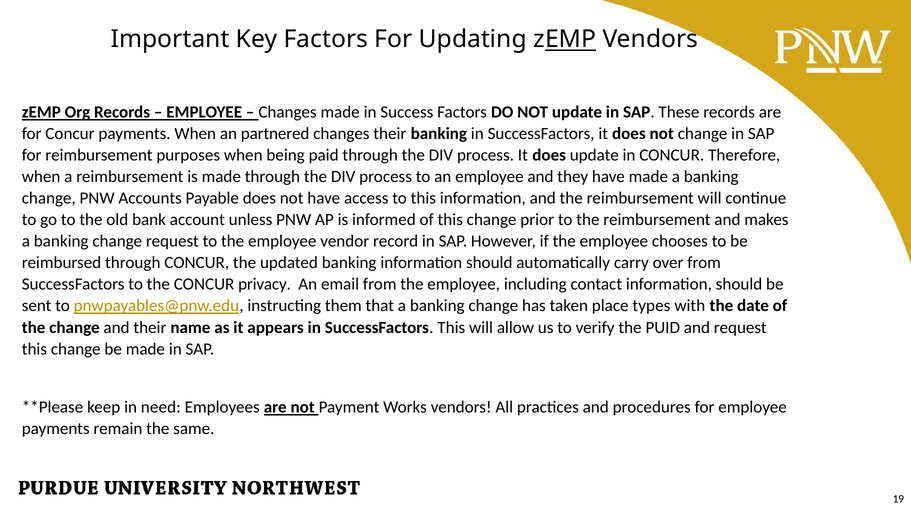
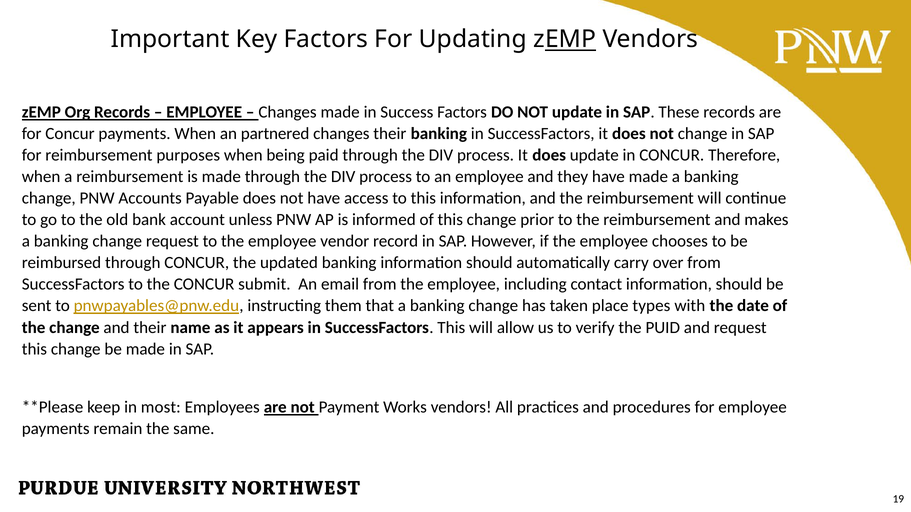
privacy: privacy -> submit (264, 285)
need: need -> most (161, 408)
